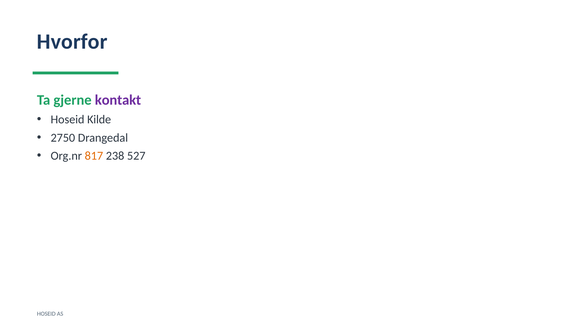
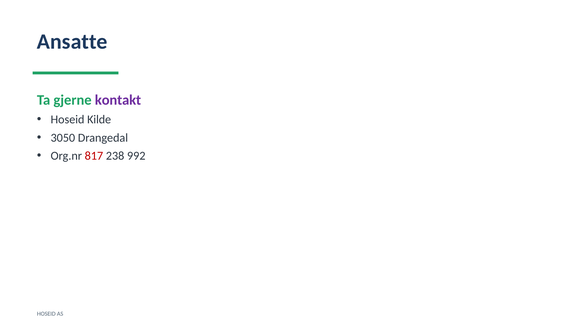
Hvorfor: Hvorfor -> Ansatte (72, 41)
2750: 2750 -> 3050 (63, 138)
817 colour: orange -> red (94, 156)
527: 527 -> 992 (136, 156)
